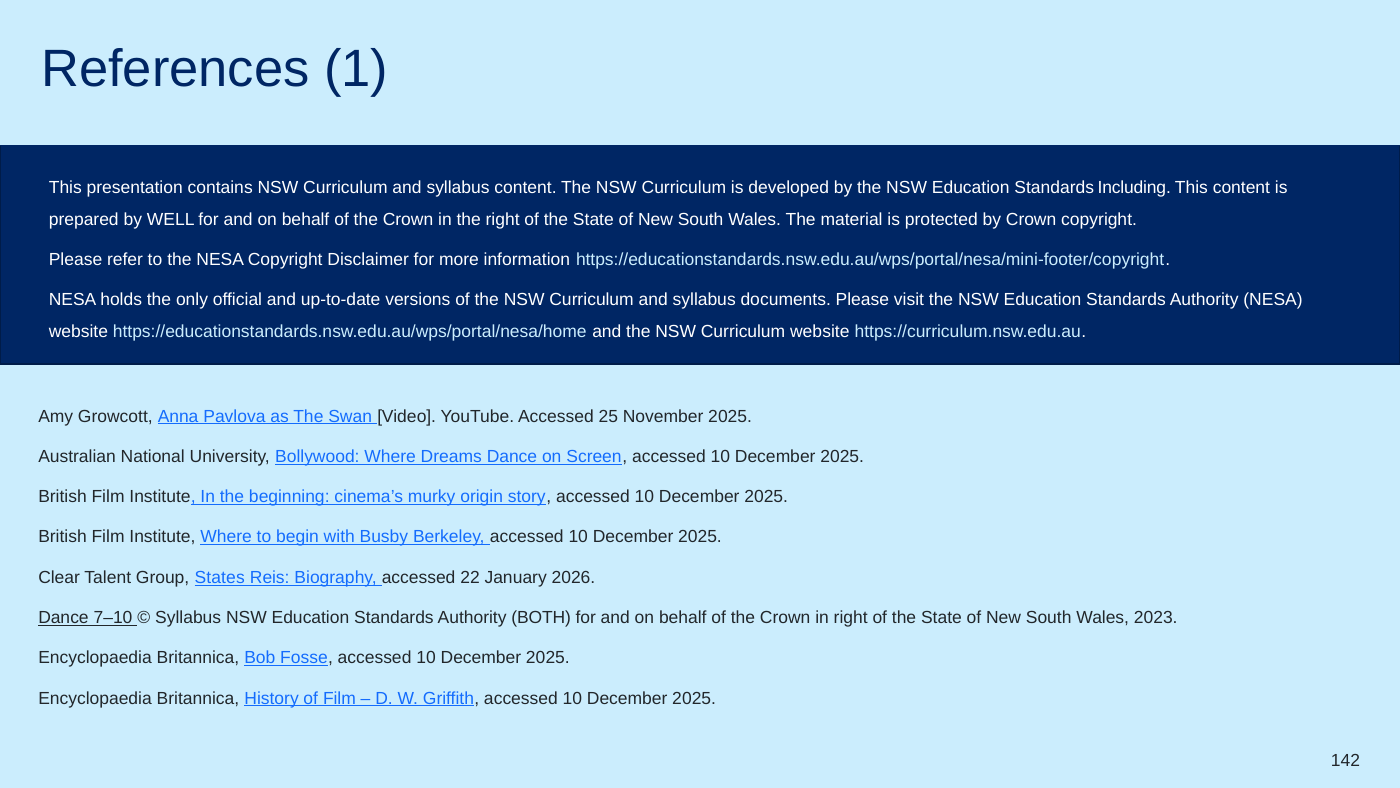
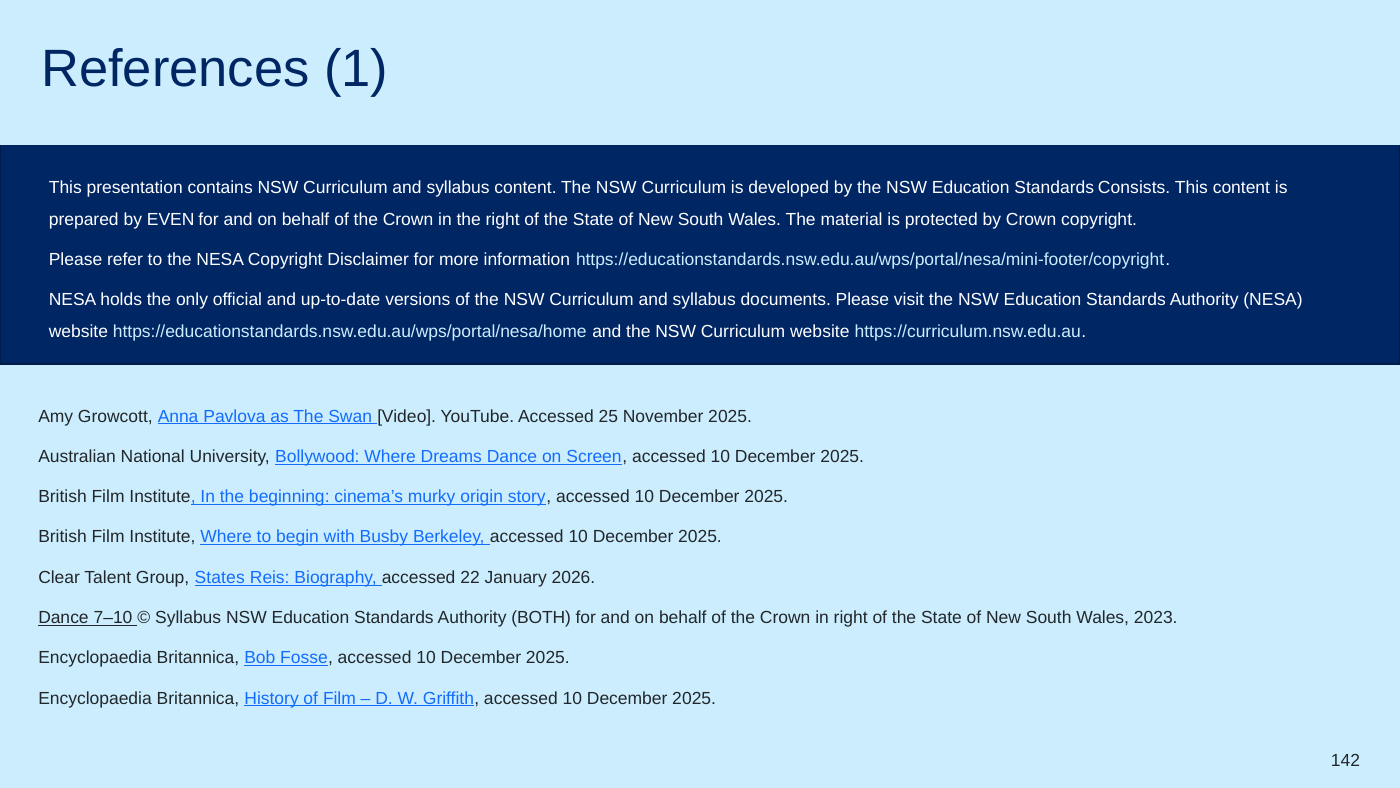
Including: Including -> Consists (1134, 188)
WELL: WELL -> EVEN (171, 219)
